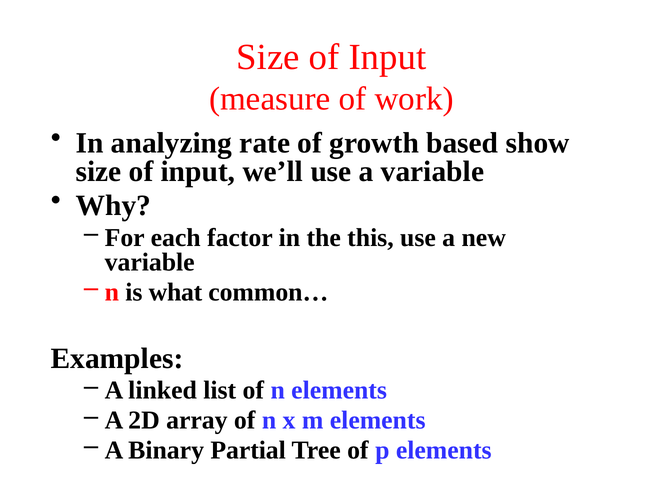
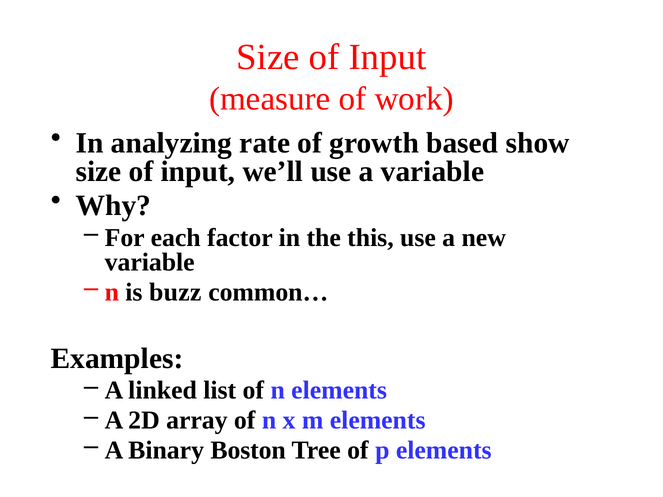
what: what -> buzz (175, 292)
Partial: Partial -> Boston (248, 451)
